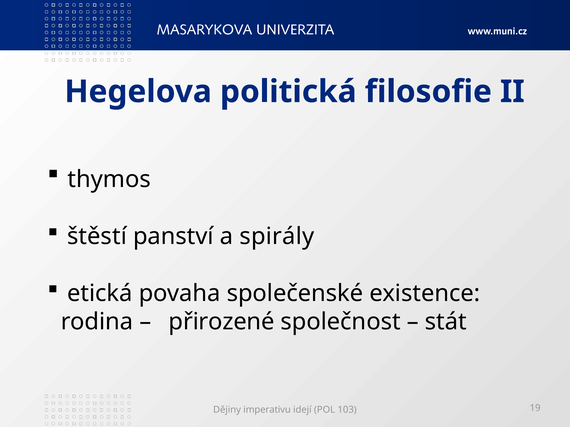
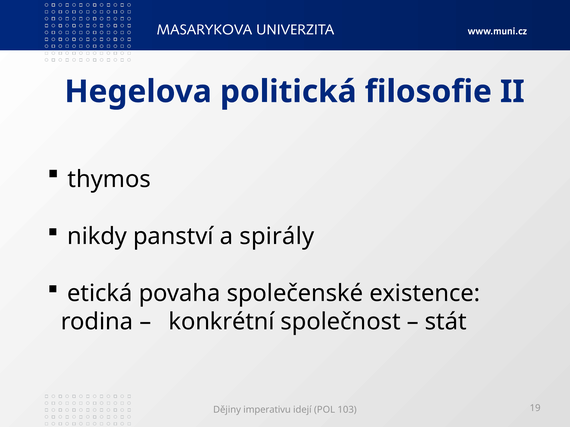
štěstí: štěstí -> nikdy (97, 237)
přirozené: přirozené -> konkrétní (222, 322)
